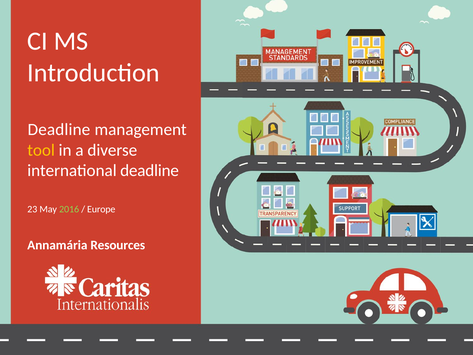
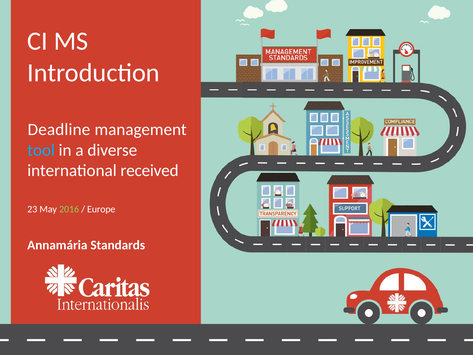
tool colour: yellow -> light blue (41, 150)
international deadline: deadline -> received (150, 170)
Resources: Resources -> Standards (118, 245)
